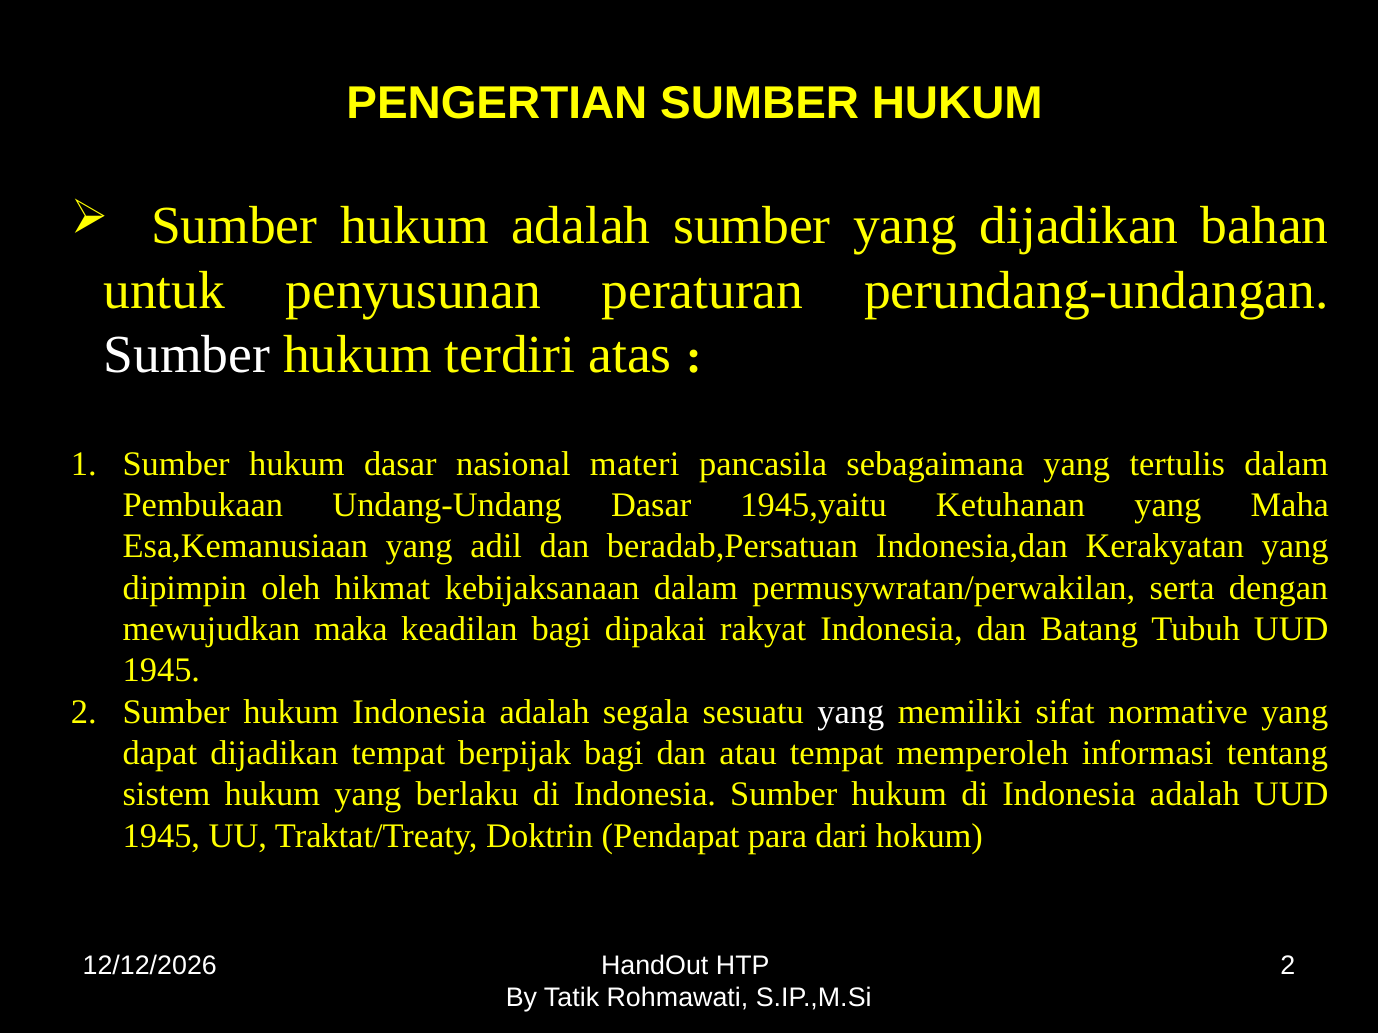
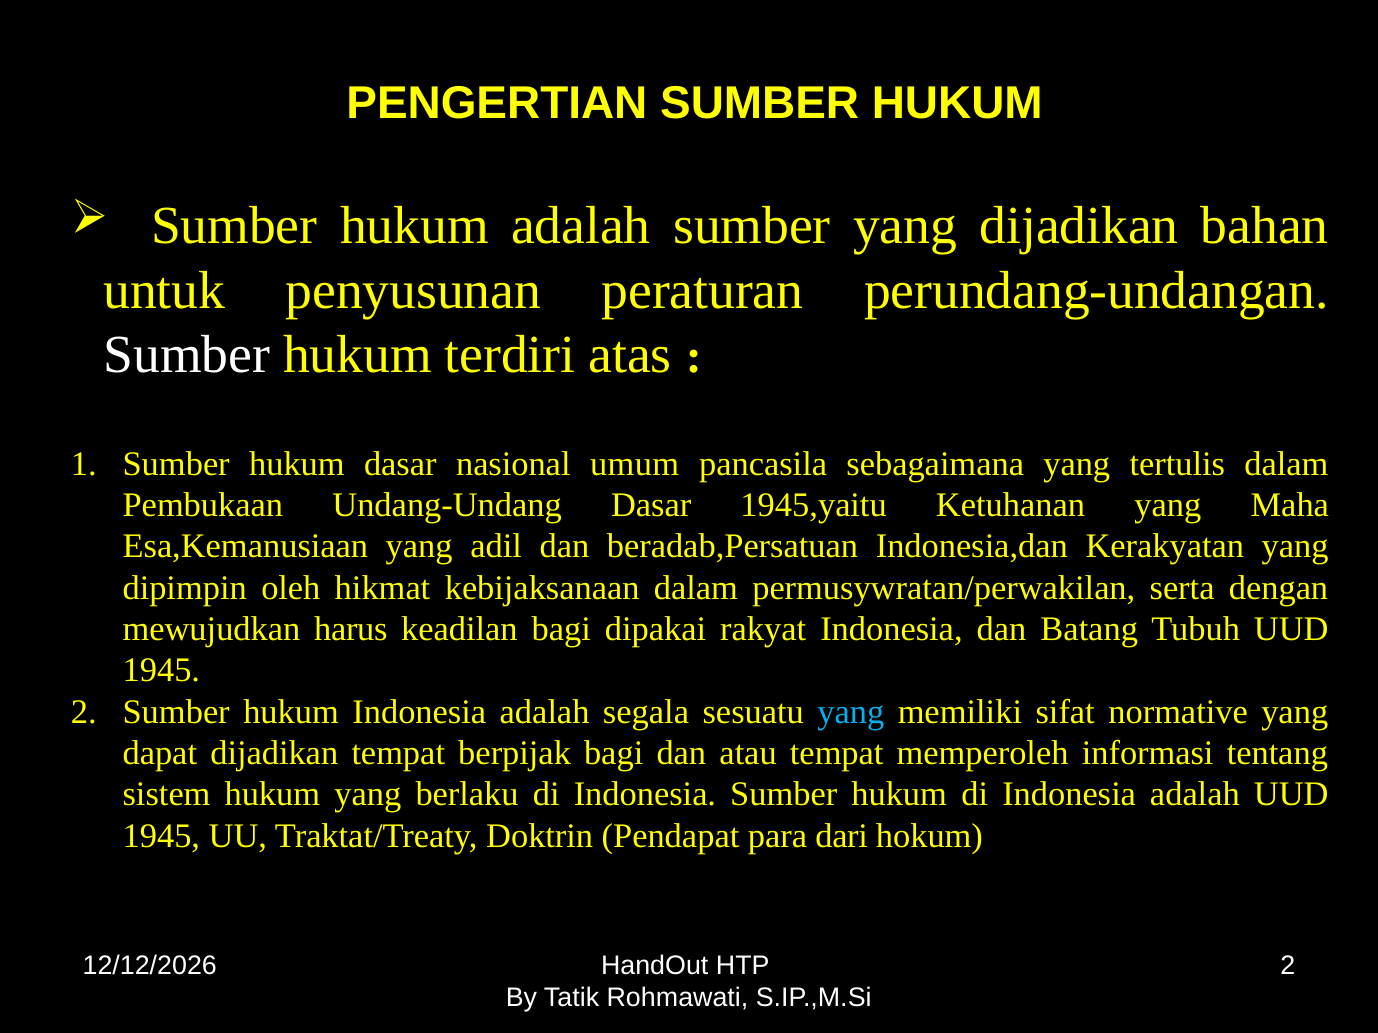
materi: materi -> umum (635, 464)
maka: maka -> harus (351, 629)
yang colour: white -> light blue (851, 712)
